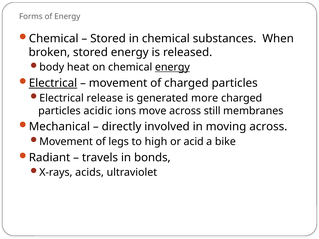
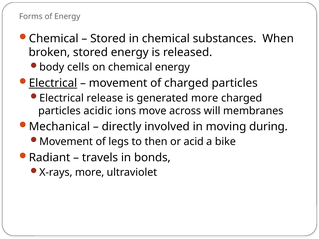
heat: heat -> cells (78, 67)
energy underline: present -> none (172, 67)
still: still -> will (212, 111)
moving across: across -> during (268, 127)
high: high -> then (156, 142)
X-rays acids: acids -> more (90, 173)
